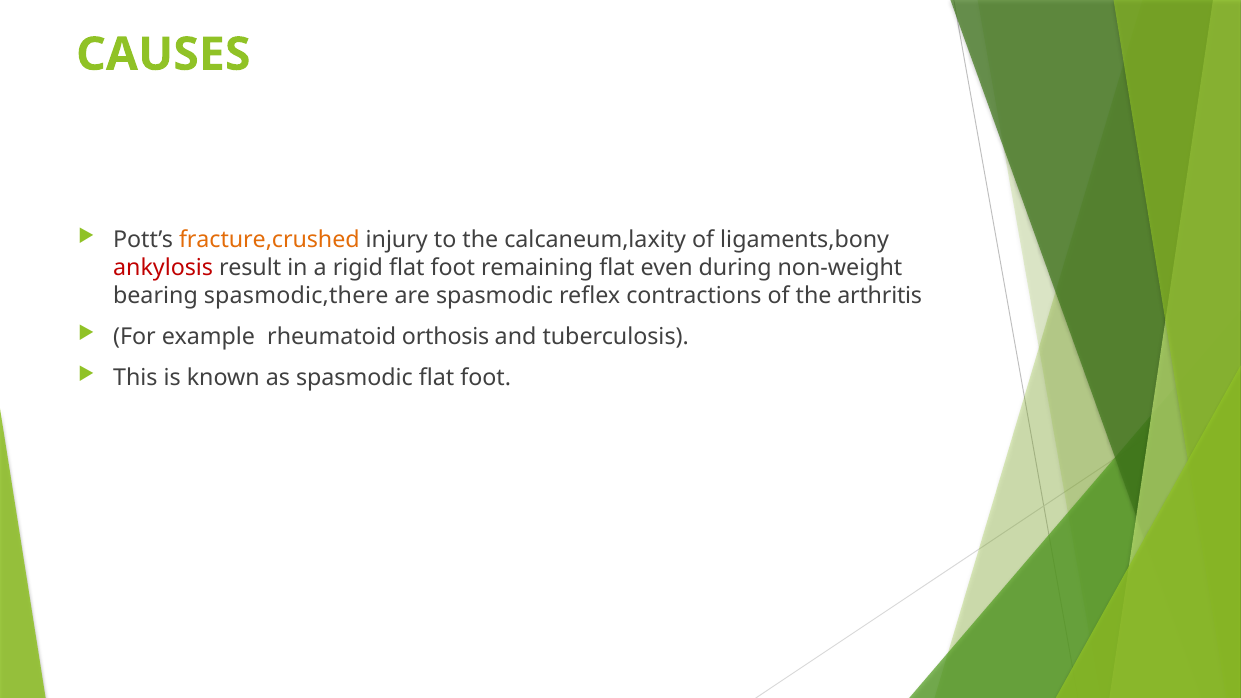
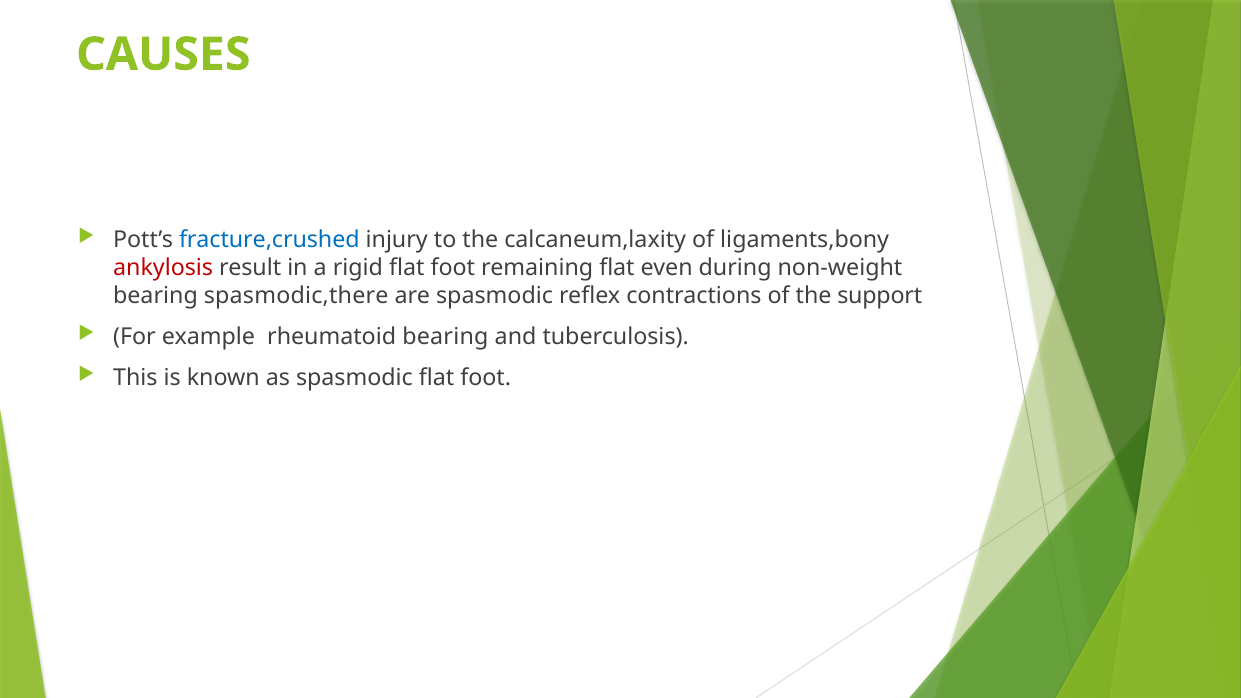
fracture,crushed colour: orange -> blue (269, 240)
arthritis: arthritis -> support (880, 296)
rheumatoid orthosis: orthosis -> bearing (445, 337)
